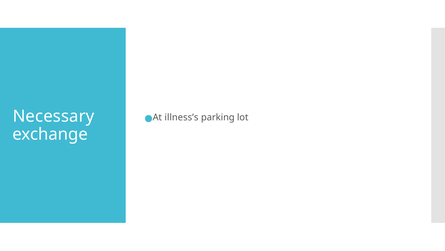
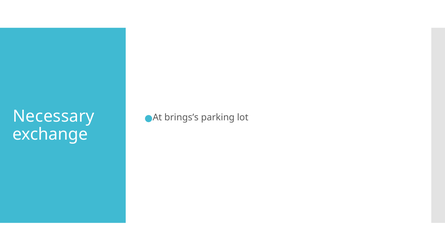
illness’s: illness’s -> brings’s (181, 117)
